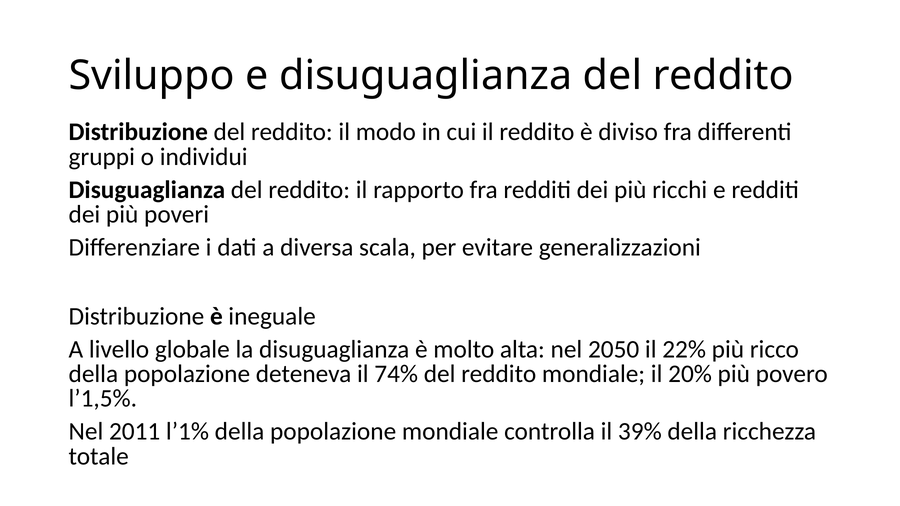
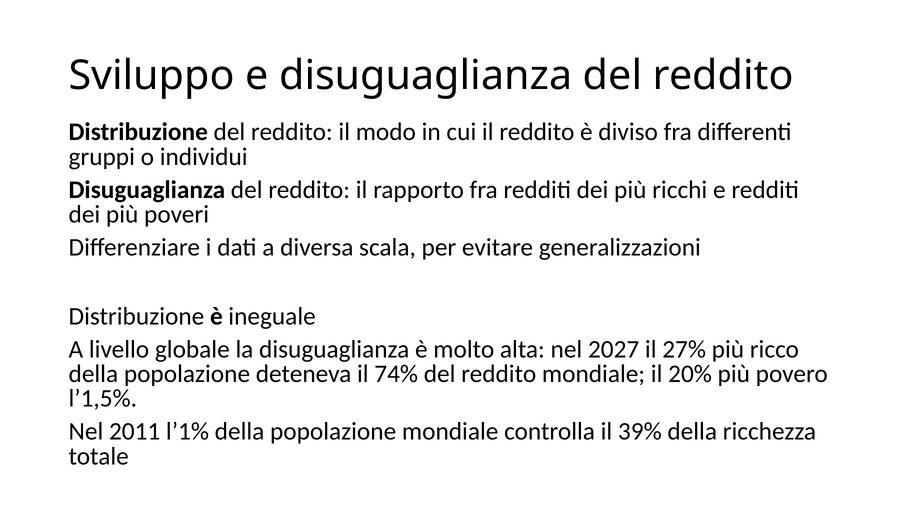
2050: 2050 -> 2027 (614, 349)
22%: 22% -> 27% (684, 349)
